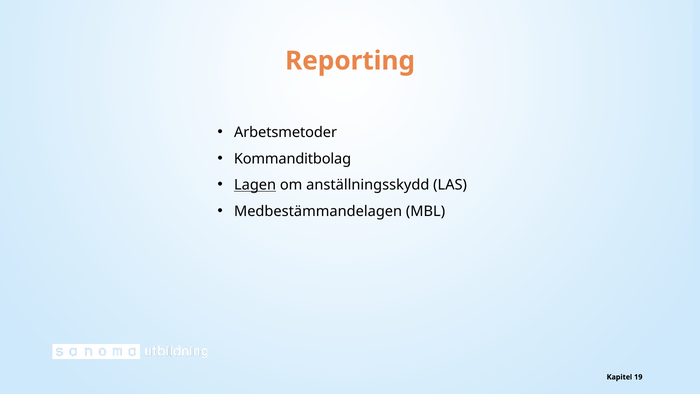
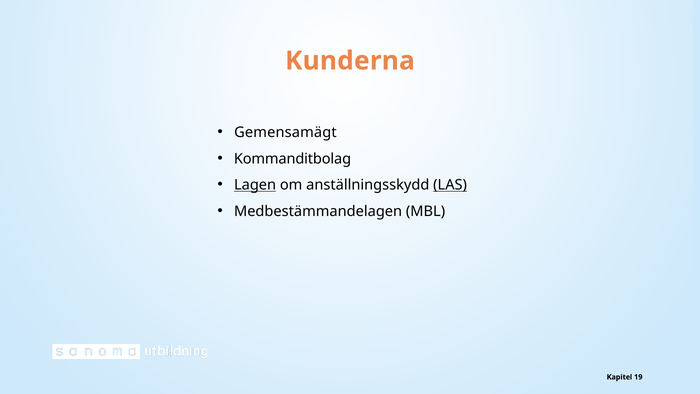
Reporting: Reporting -> Kunderna (350, 61)
Arbetsmetoder: Arbetsmetoder -> Gemensamägt (285, 132)
LAS underline: none -> present (450, 185)
